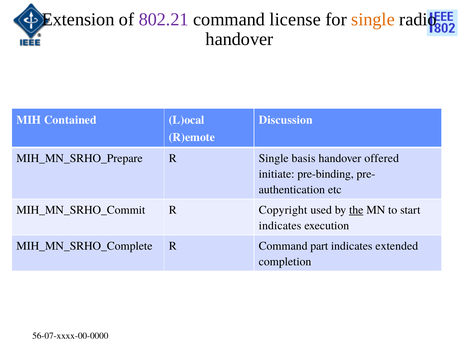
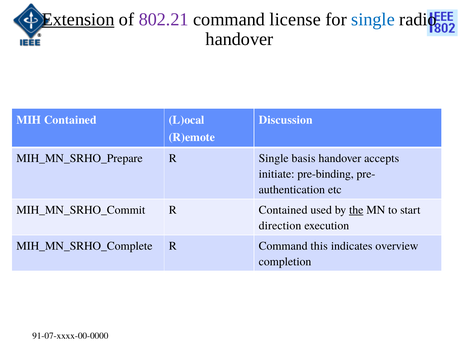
Extension underline: none -> present (78, 19)
single colour: orange -> blue (373, 19)
offered: offered -> accepts (382, 158)
R Copyright: Copyright -> Contained (283, 210)
indicates: indicates -> direction (280, 225)
part: part -> this (319, 246)
extended: extended -> overview (397, 246)
56-07-xxxx-00-0000: 56-07-xxxx-00-0000 -> 91-07-xxxx-00-0000 (70, 336)
